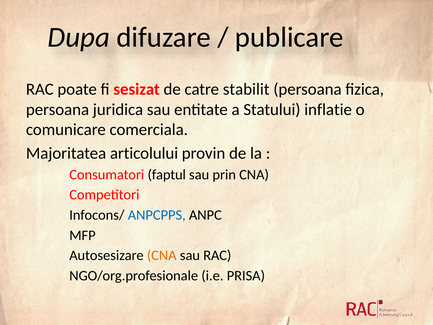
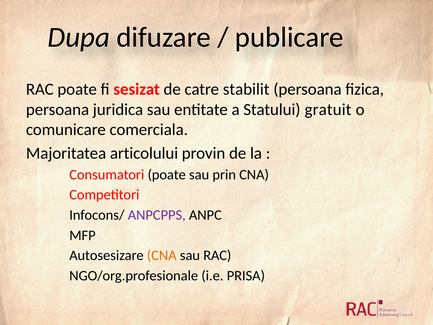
inflatie: inflatie -> gratuit (328, 109)
Consumatori faptul: faptul -> poate (167, 175)
ANPCPPS colour: blue -> purple (157, 215)
